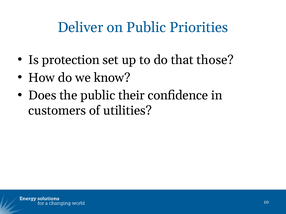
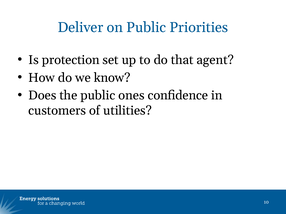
those: those -> agent (215, 60)
their: their -> ones (131, 96)
